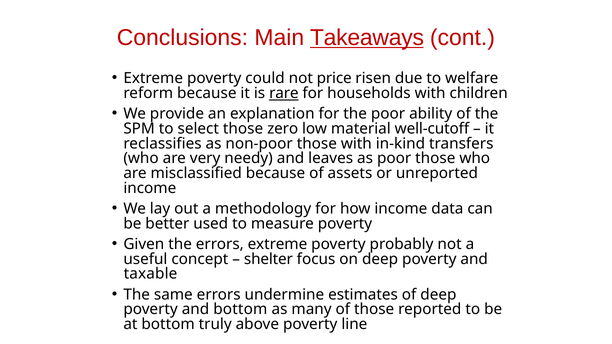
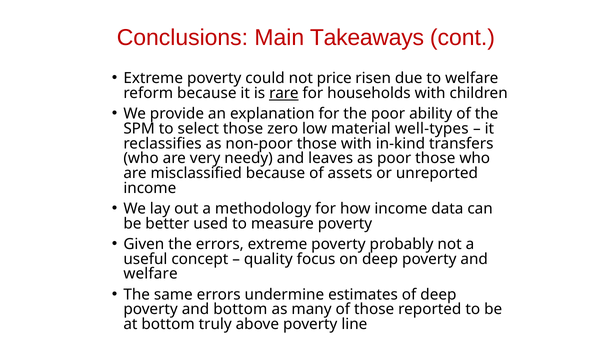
Takeaways underline: present -> none (367, 38)
well-cutoff: well-cutoff -> well-types (432, 129)
shelter: shelter -> quality (268, 259)
taxable: taxable -> welfare (151, 274)
